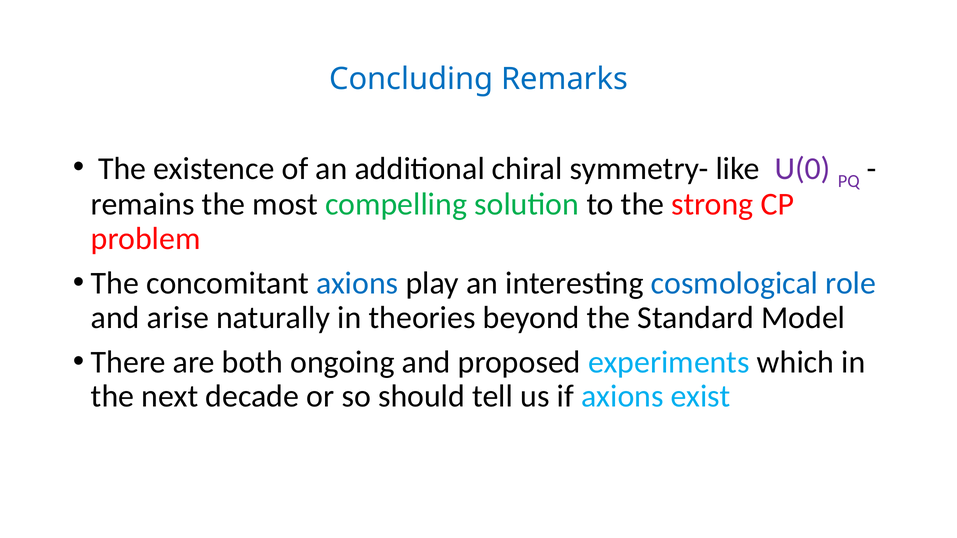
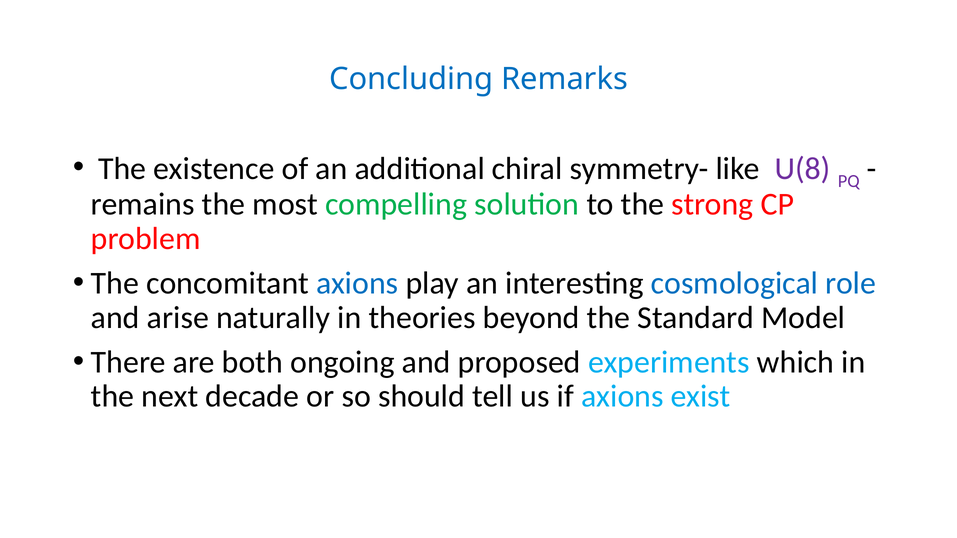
U(0: U(0 -> U(8 (803, 169)
